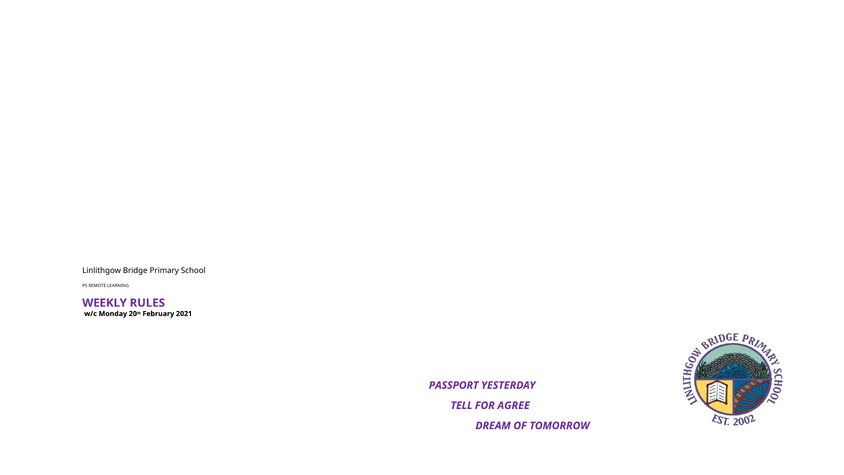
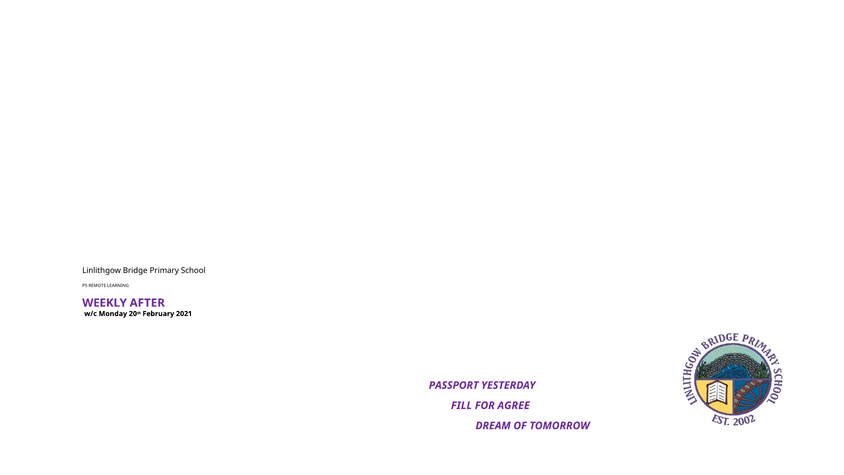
RULES: RULES -> AFTER (147, 303)
TELL: TELL -> FILL (461, 405)
